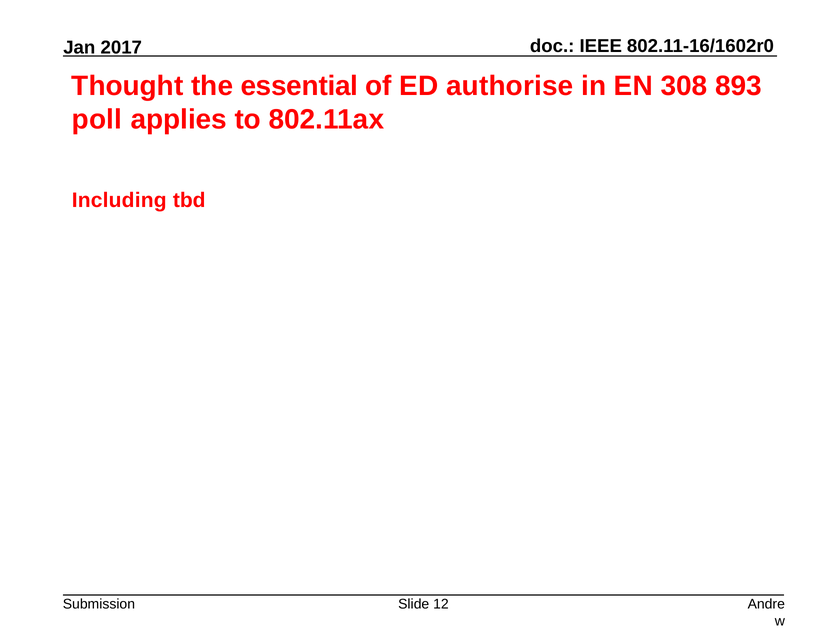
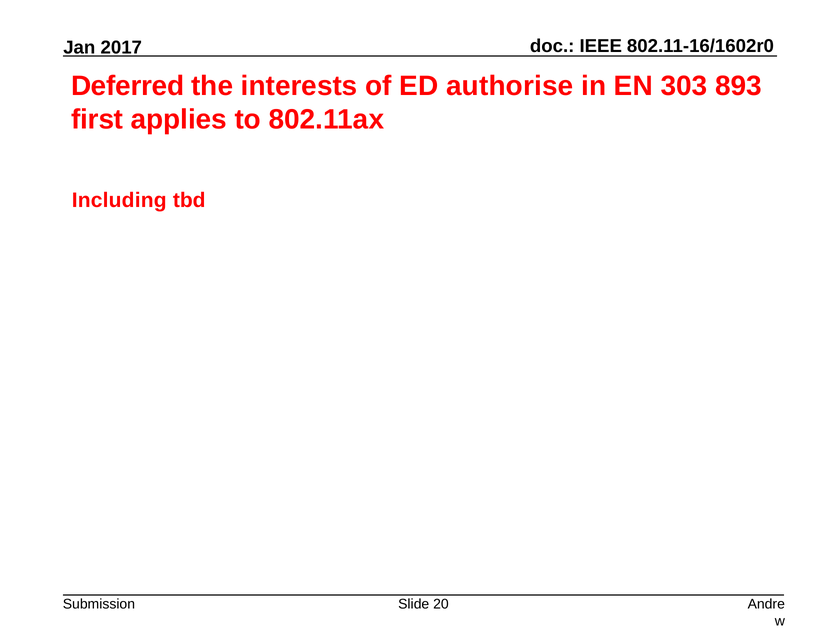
Thought: Thought -> Deferred (128, 86)
essential: essential -> interests (299, 86)
308: 308 -> 303 (684, 86)
poll: poll -> first (97, 120)
12: 12 -> 20 (441, 604)
